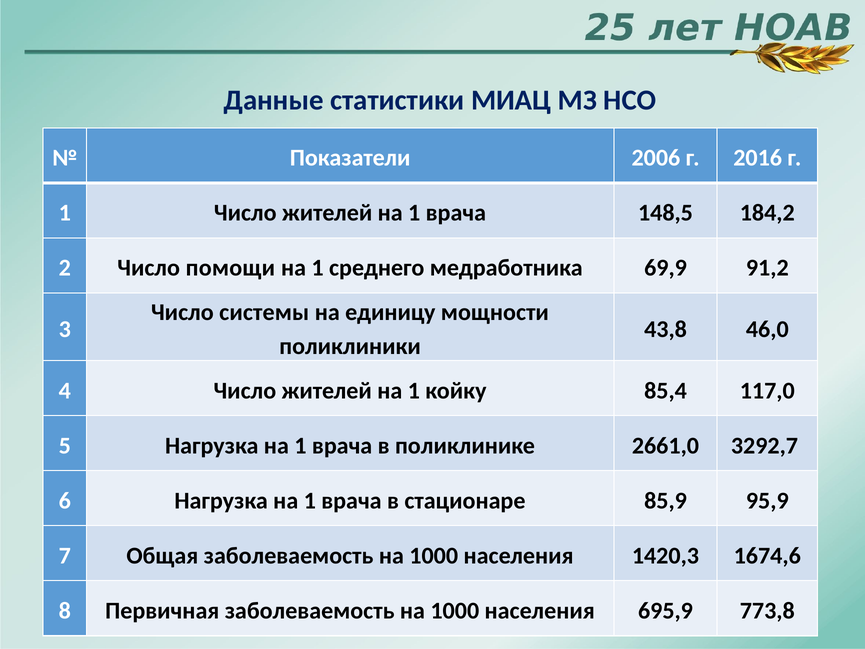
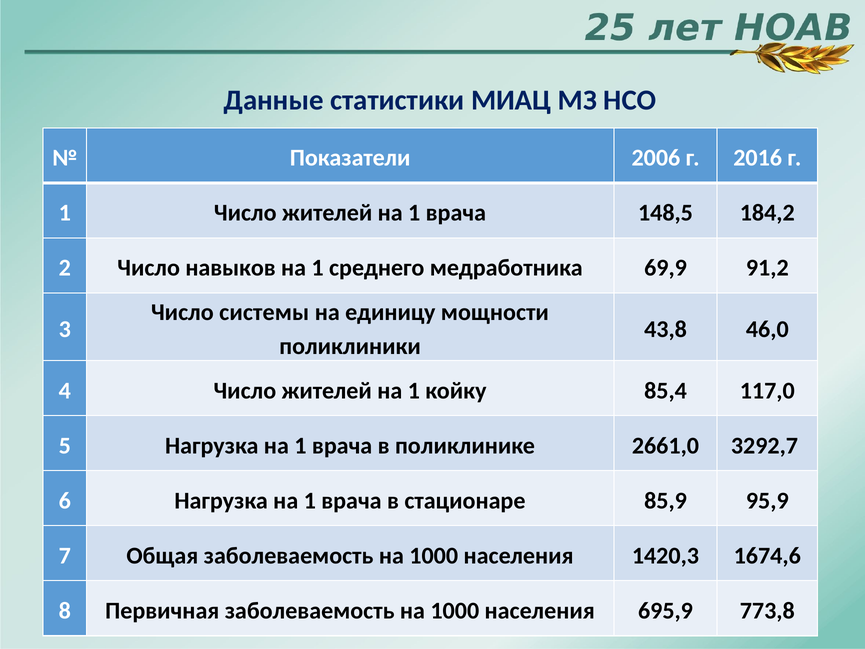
помощи: помощи -> навыков (231, 268)
